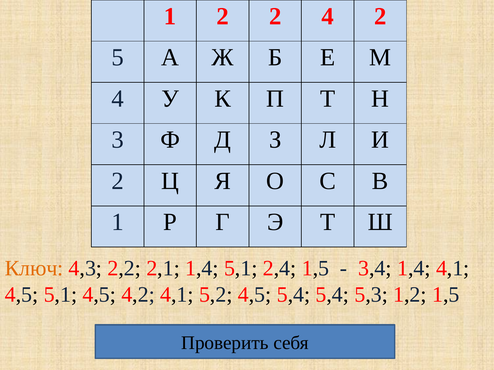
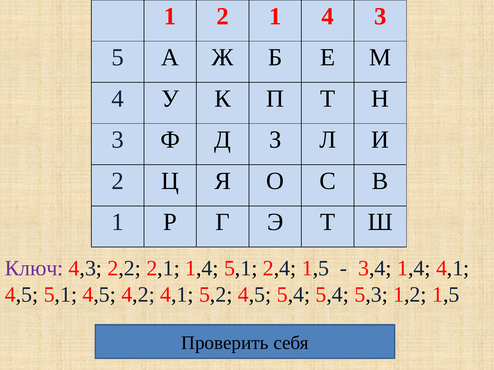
2 2: 2 -> 1 (275, 16)
4 2: 2 -> 3 (380, 16)
Ключ colour: orange -> purple (34, 269)
